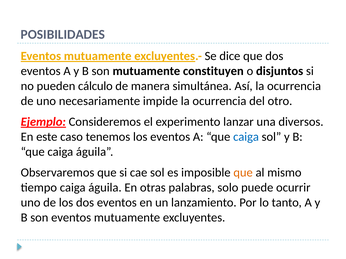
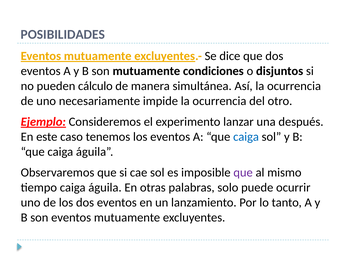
constituyen: constituyen -> condiciones (213, 71)
diversos: diversos -> después (301, 122)
que colour: orange -> purple (243, 173)
